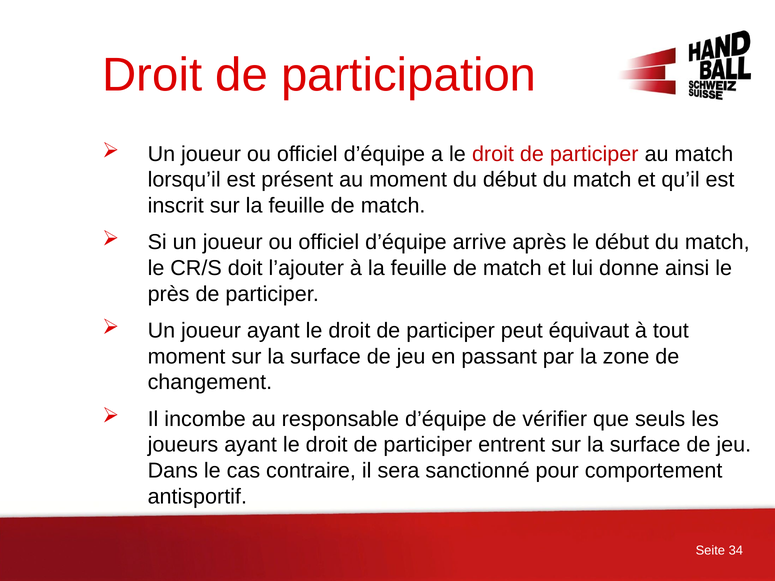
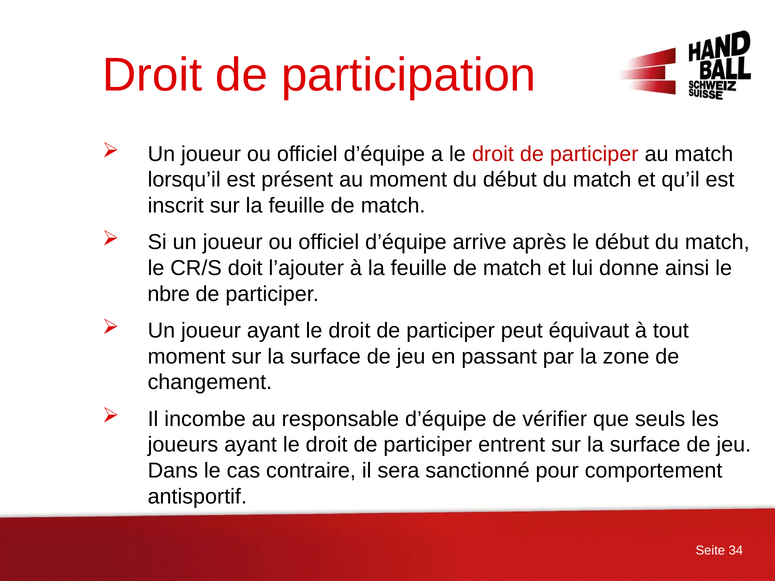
près: près -> nbre (169, 294)
